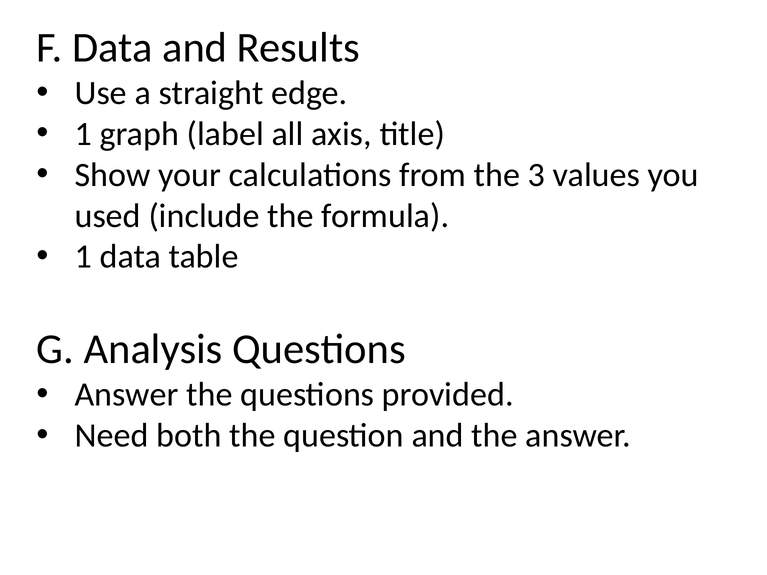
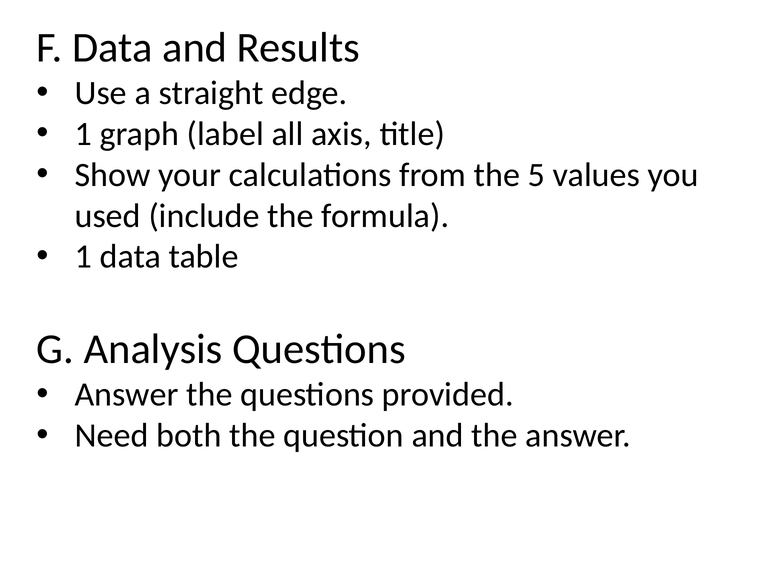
3: 3 -> 5 (536, 175)
